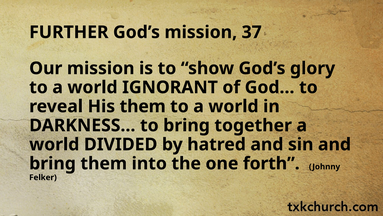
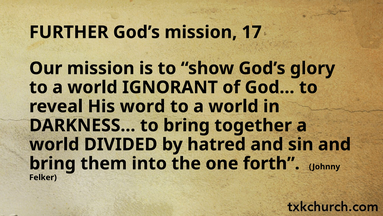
37: 37 -> 17 (252, 32)
His them: them -> word (143, 106)
